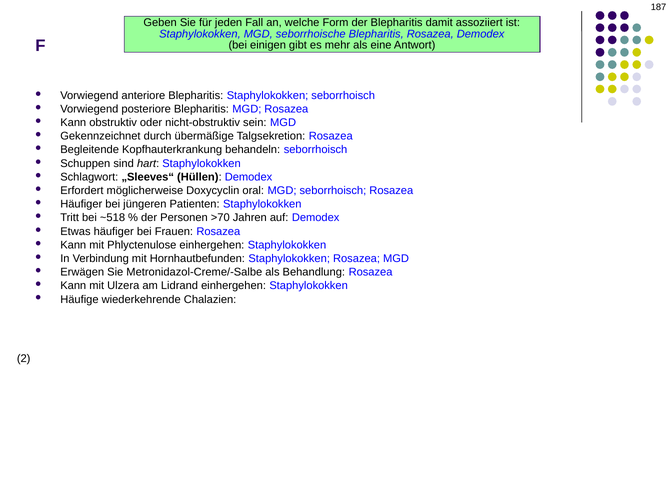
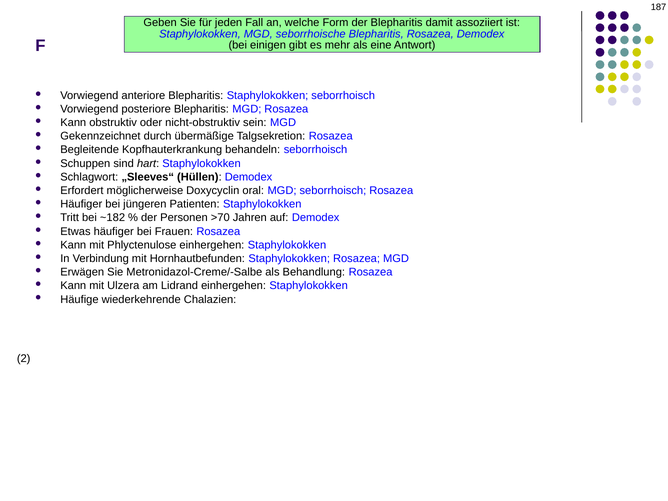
~518: ~518 -> ~182 (113, 218)
